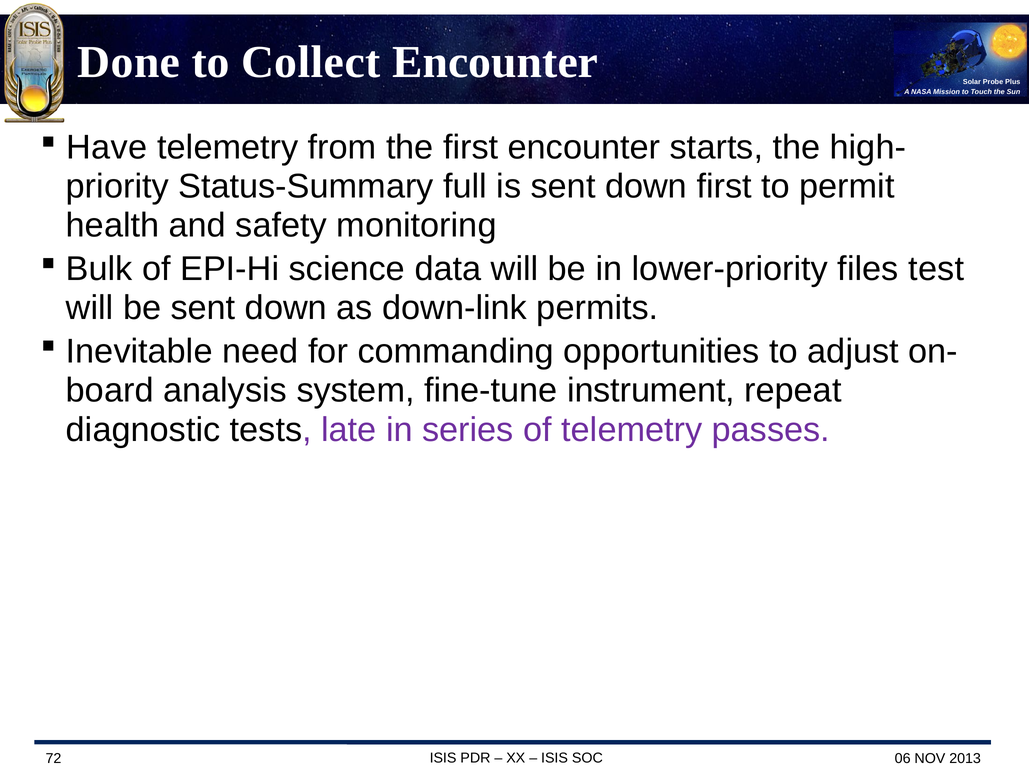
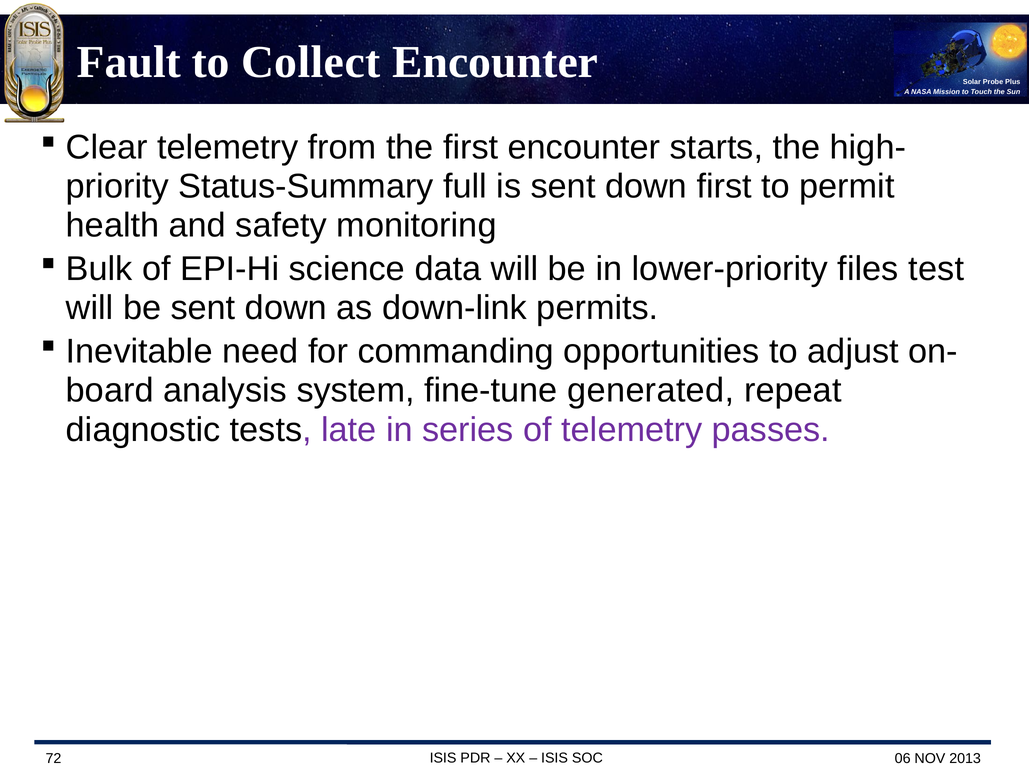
Done: Done -> Fault (129, 62)
Have: Have -> Clear (107, 147)
instrument: instrument -> generated (651, 391)
